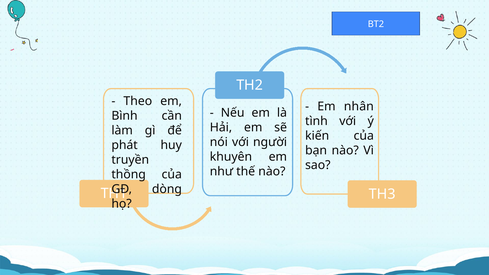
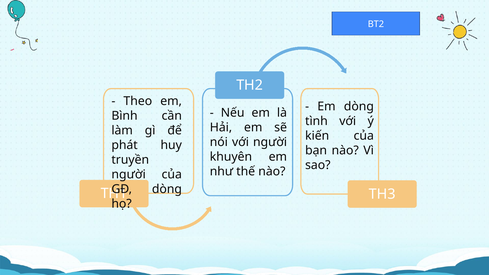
Em nhân: nhân -> dòng (359, 106)
thồng: thồng -> người (129, 174)
